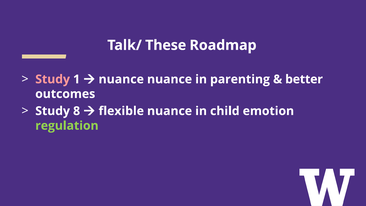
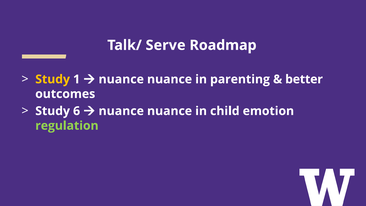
These: These -> Serve (166, 45)
Study colour: pink -> yellow (53, 79)
8: 8 -> 6 (77, 111)
flexible: flexible -> nuance (121, 111)
